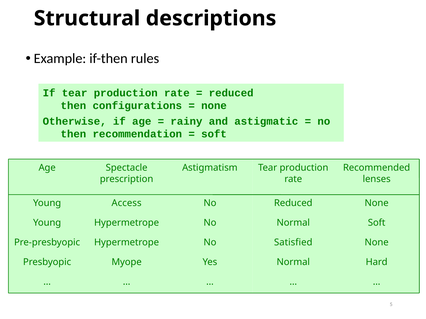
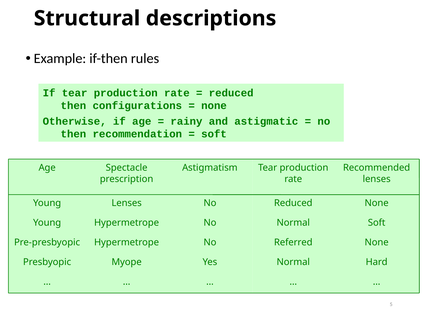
Access: Access -> Lenses (127, 203)
Satisfied: Satisfied -> Referred (293, 243)
